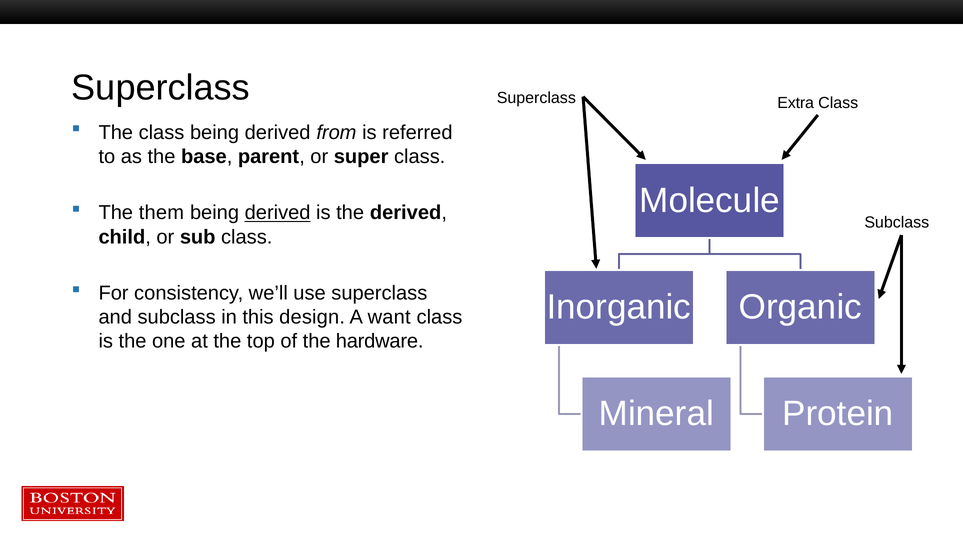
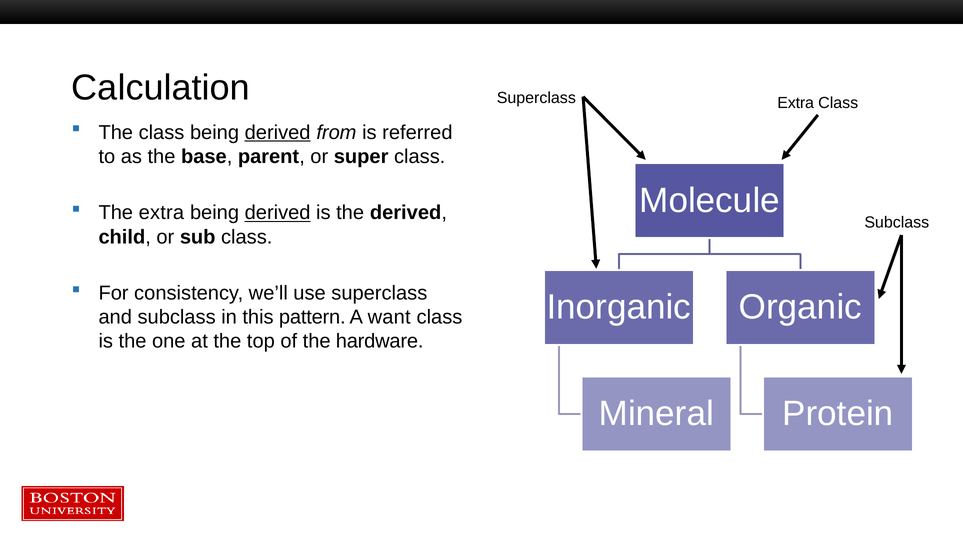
Superclass: Superclass -> Calculation (161, 88)
derived underline: none -> present (278, 132)
The them: them -> extra (161, 213)
design: design -> pattern (312, 317)
